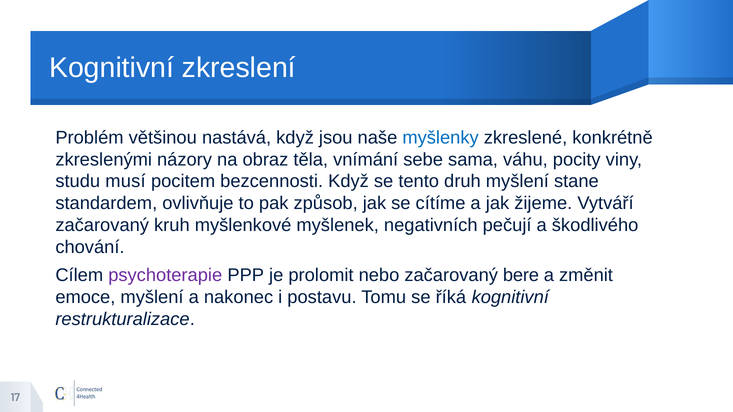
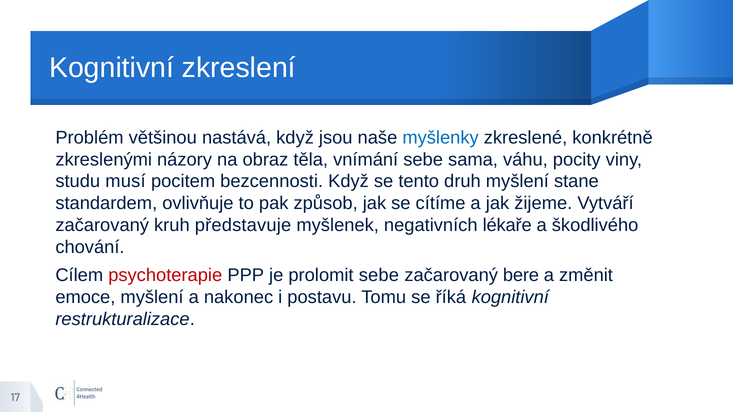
myšlenkové: myšlenkové -> představuje (243, 226)
pečují: pečují -> lékaře (507, 226)
psychoterapie colour: purple -> red (165, 276)
prolomit nebo: nebo -> sebe (379, 276)
